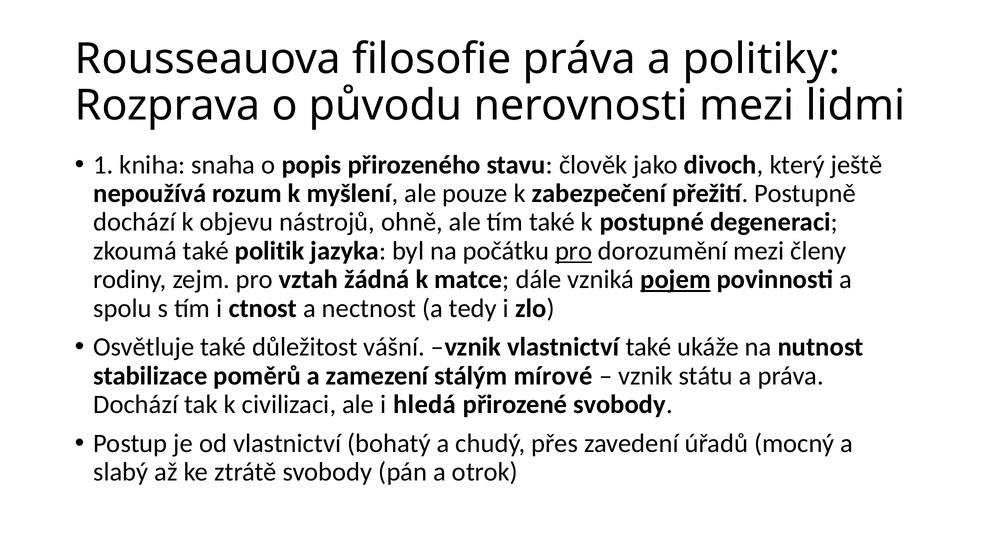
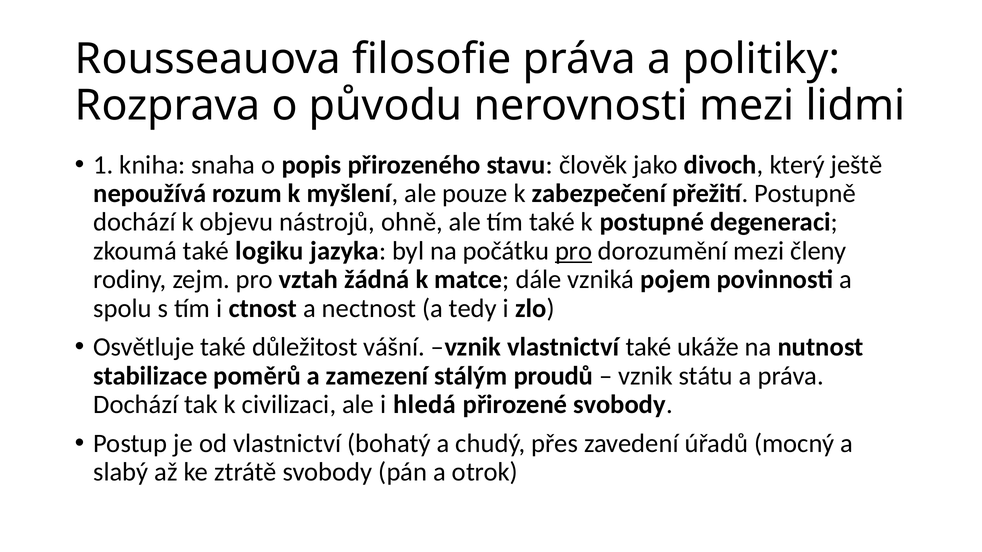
politik: politik -> logiku (270, 251)
pojem underline: present -> none (676, 280)
mírové: mírové -> proudů (553, 376)
